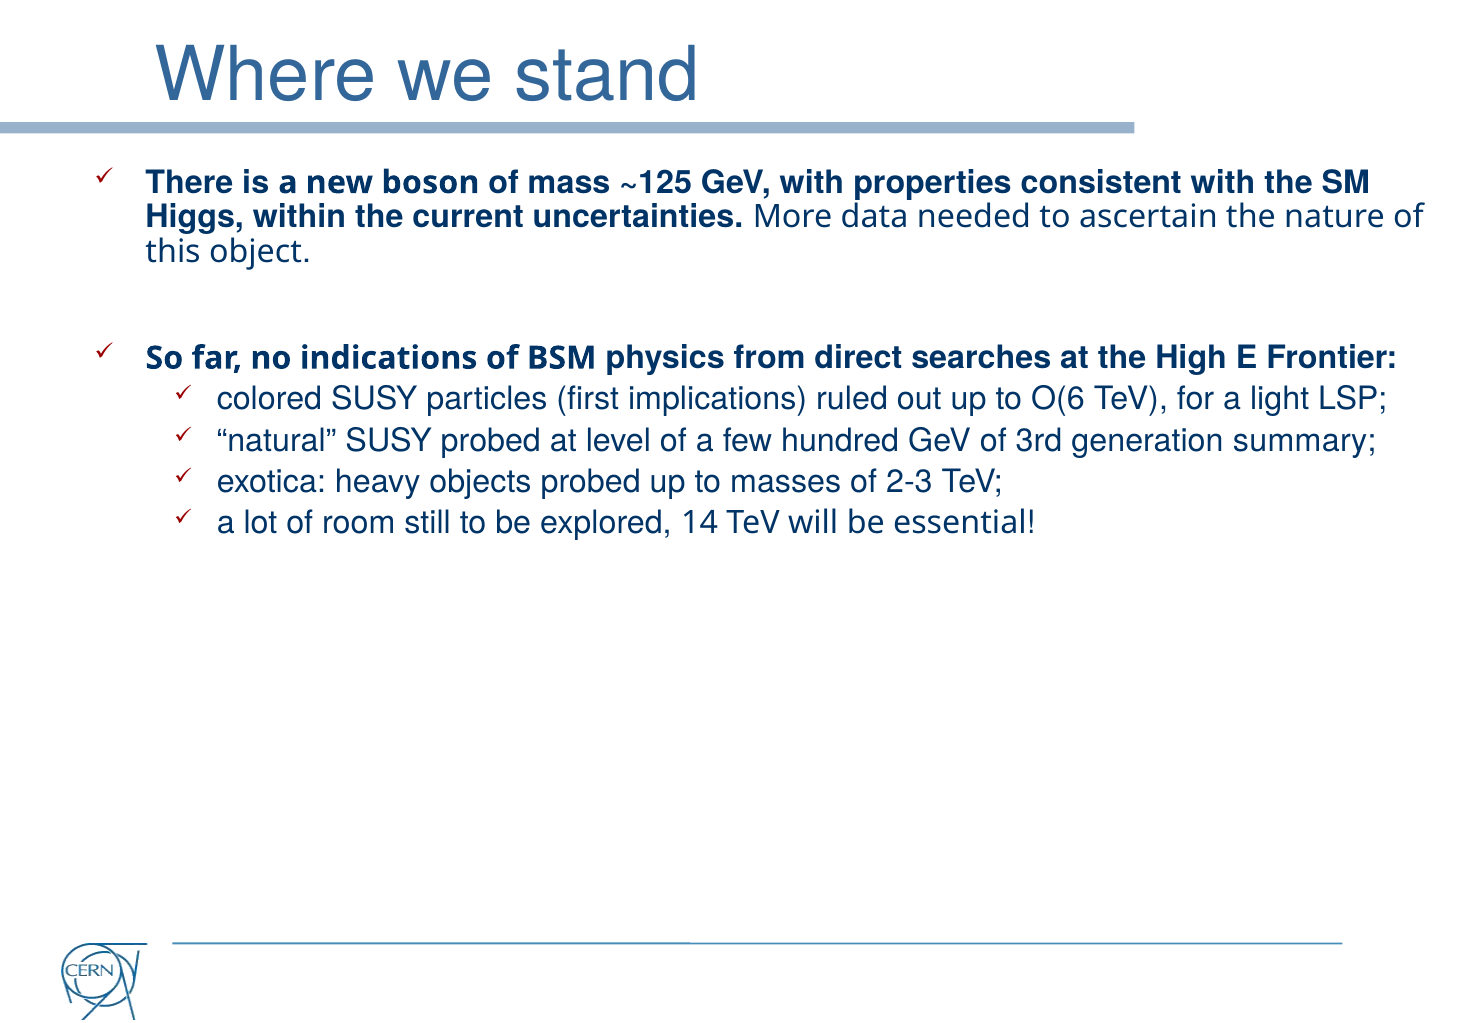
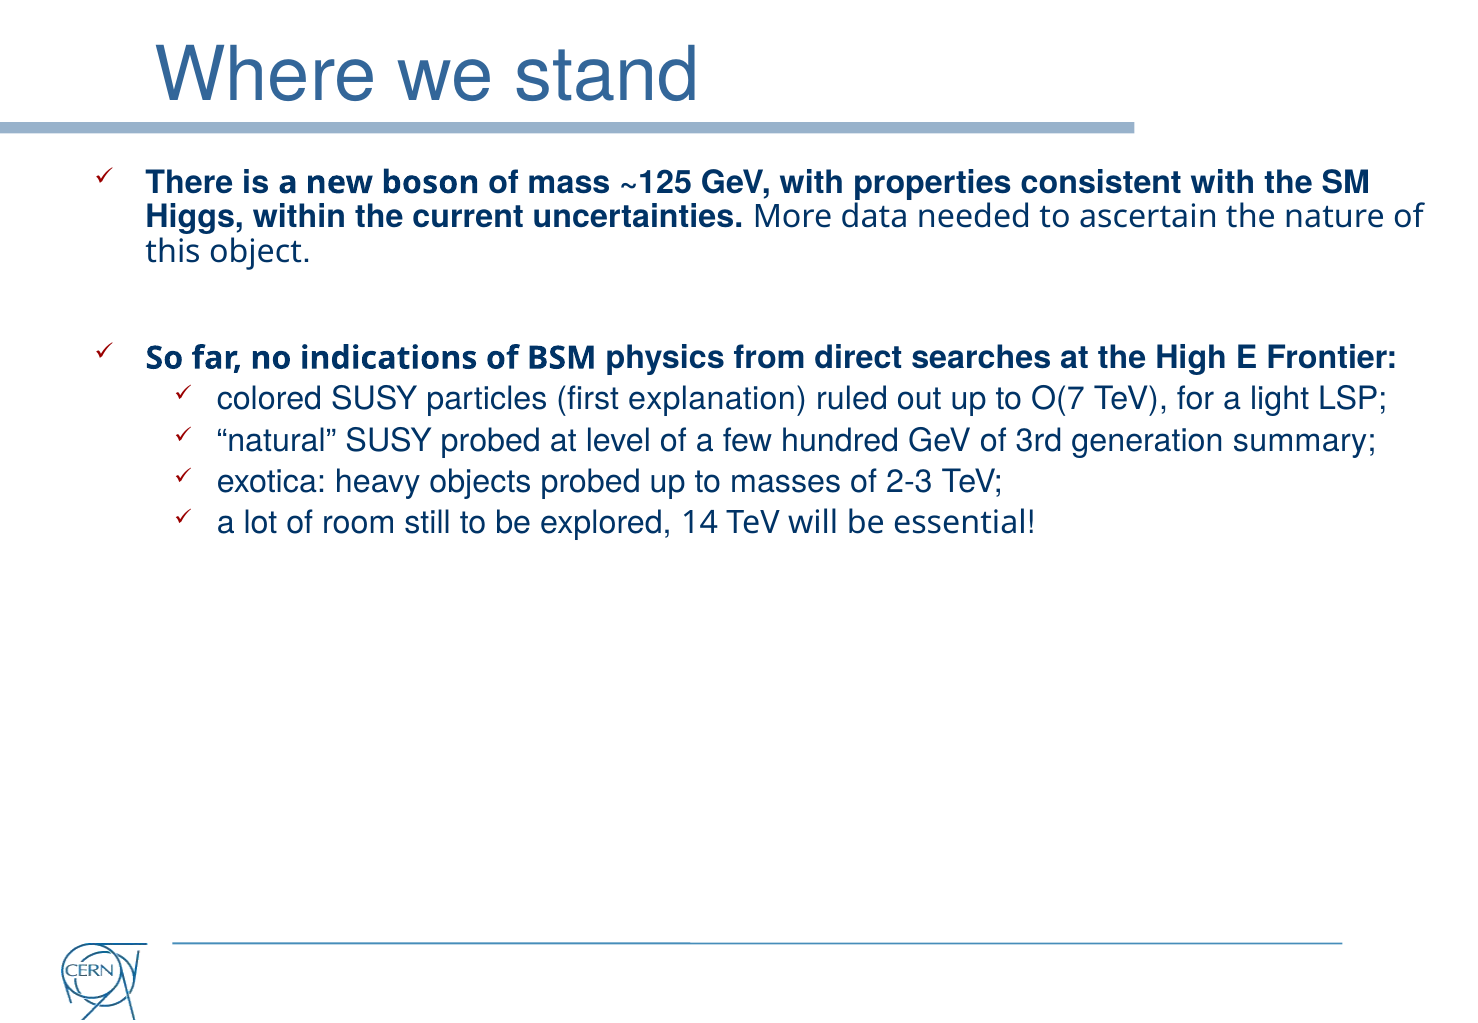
implications: implications -> explanation (717, 399)
O(6: O(6 -> O(7 (1058, 399)
